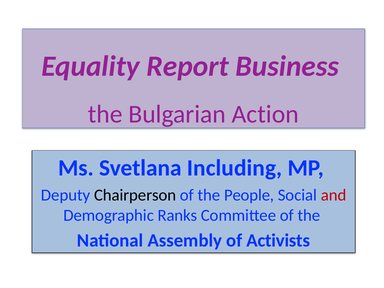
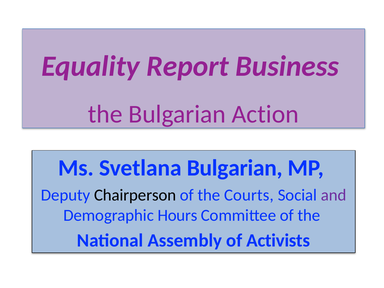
Svetlana Including: Including -> Bulgarian (235, 168)
People: People -> Courts (249, 195)
and colour: red -> purple (334, 195)
Ranks: Ranks -> Hours (177, 215)
